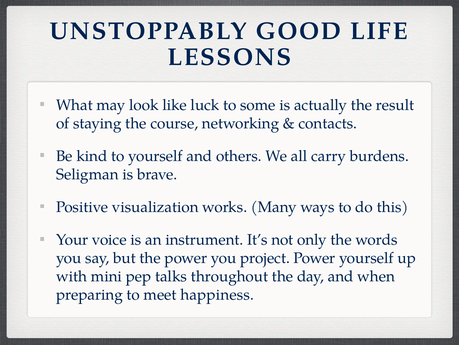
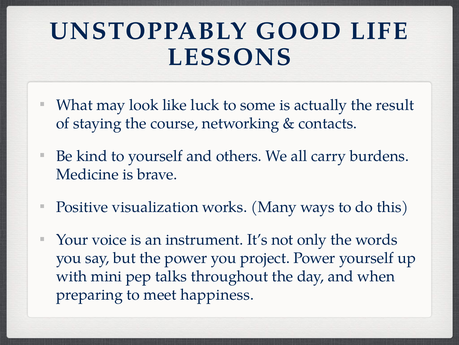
Seligman: Seligman -> Medicine (87, 174)
